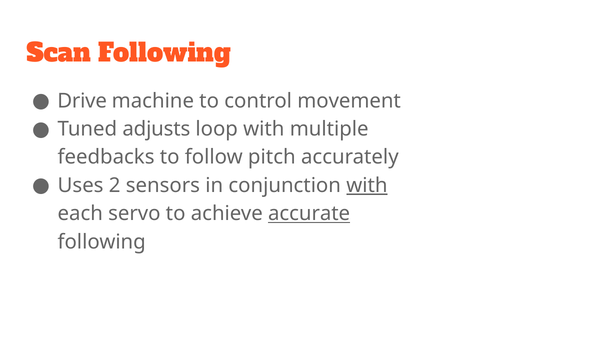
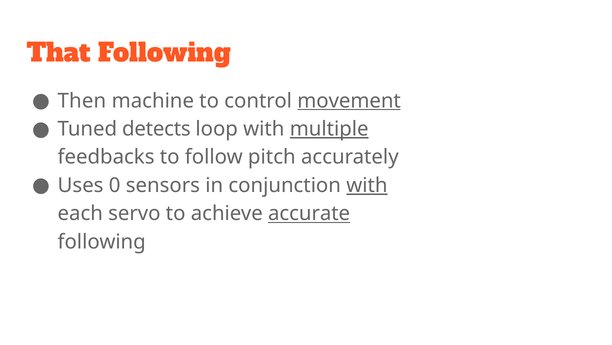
Scan: Scan -> That (59, 53)
Drive: Drive -> Then (82, 101)
movement underline: none -> present (349, 101)
adjusts: adjusts -> detects (156, 129)
multiple underline: none -> present (329, 129)
2: 2 -> 0 (115, 185)
